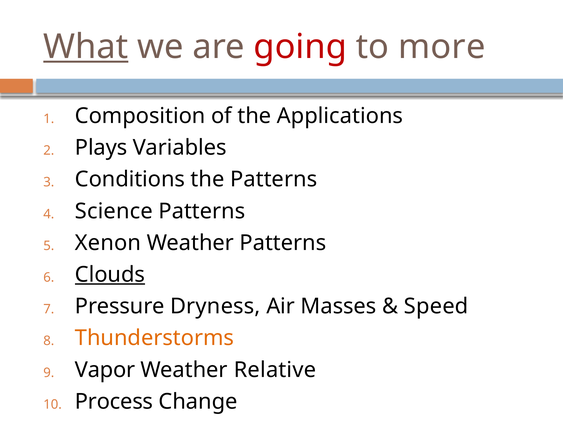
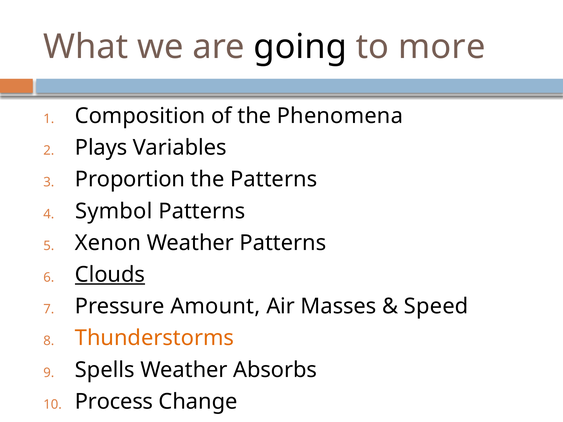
What underline: present -> none (86, 47)
going colour: red -> black (300, 47)
Applications: Applications -> Phenomena (340, 116)
Conditions: Conditions -> Proportion (130, 179)
Science: Science -> Symbol (114, 211)
Dryness: Dryness -> Amount (215, 307)
Vapor: Vapor -> Spells (105, 370)
Relative: Relative -> Absorbs (275, 370)
